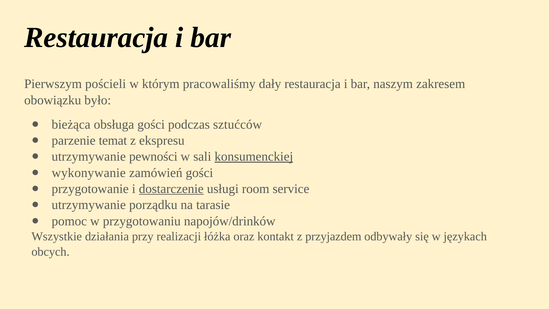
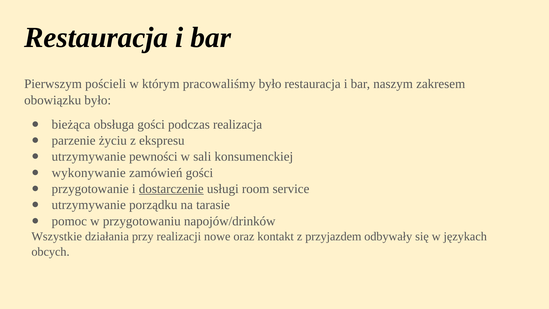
pracowaliśmy dały: dały -> było (270, 84)
sztućców: sztućców -> realizacja (238, 124)
temat: temat -> życiu (113, 140)
konsumenckiej underline: present -> none (254, 157)
łóżka: łóżka -> nowe (217, 236)
